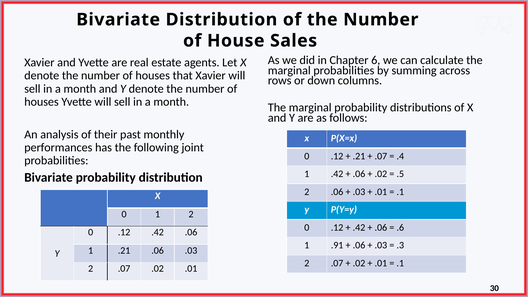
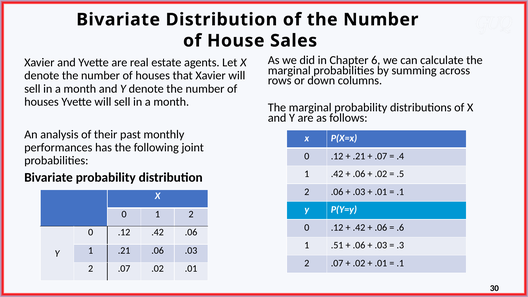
.91: .91 -> .51 (337, 245)
